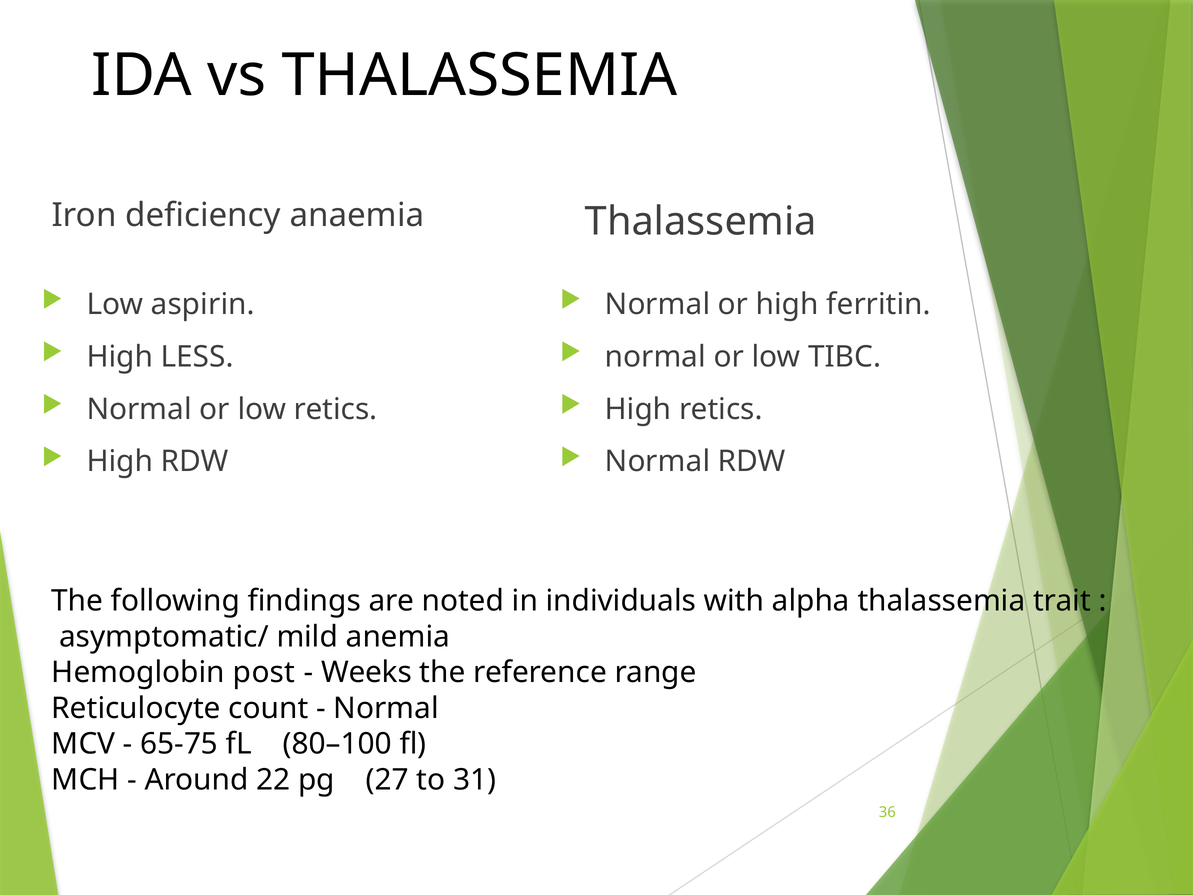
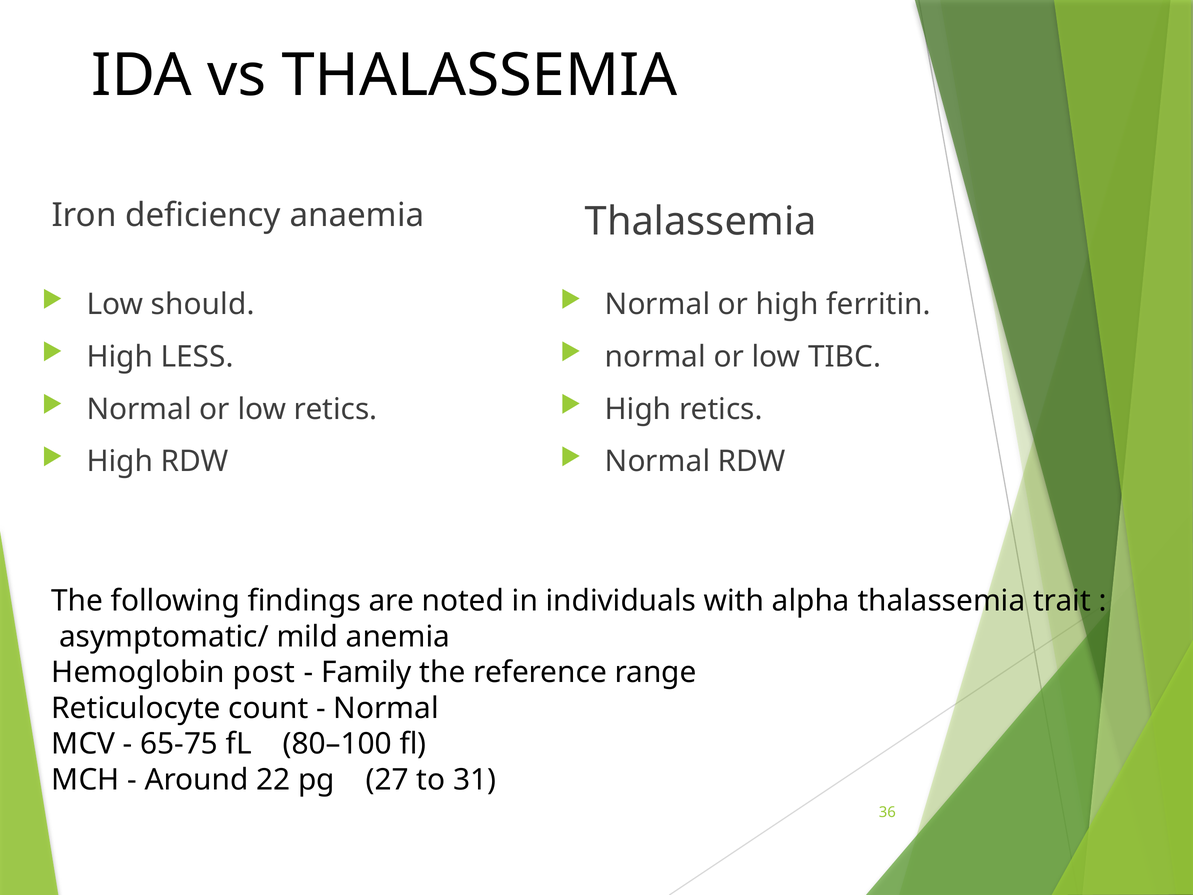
aspirin: aspirin -> should (203, 304)
Weeks: Weeks -> Family (366, 672)
